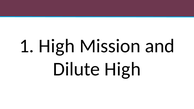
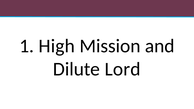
Dilute High: High -> Lord (123, 69)
